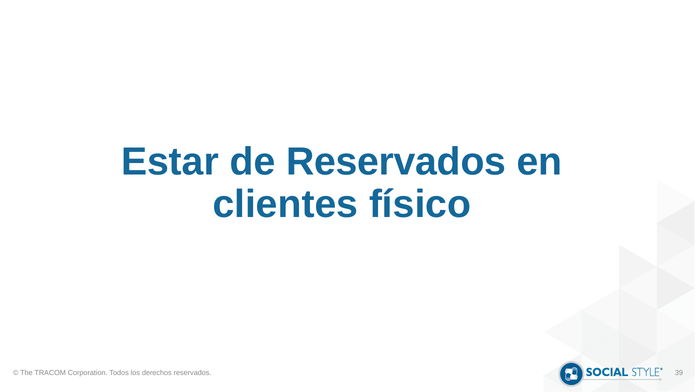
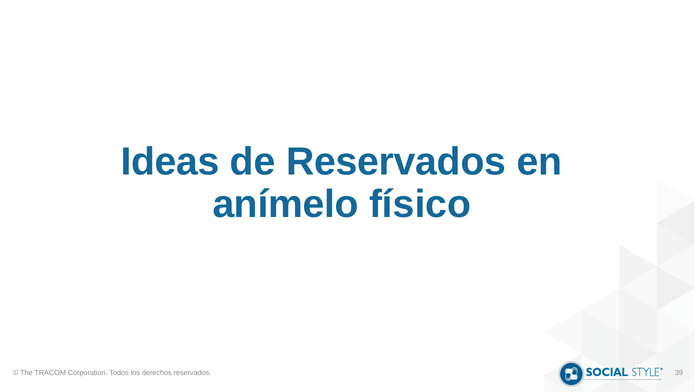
Estar: Estar -> Ideas (170, 162)
clientes: clientes -> anímelo (285, 204)
